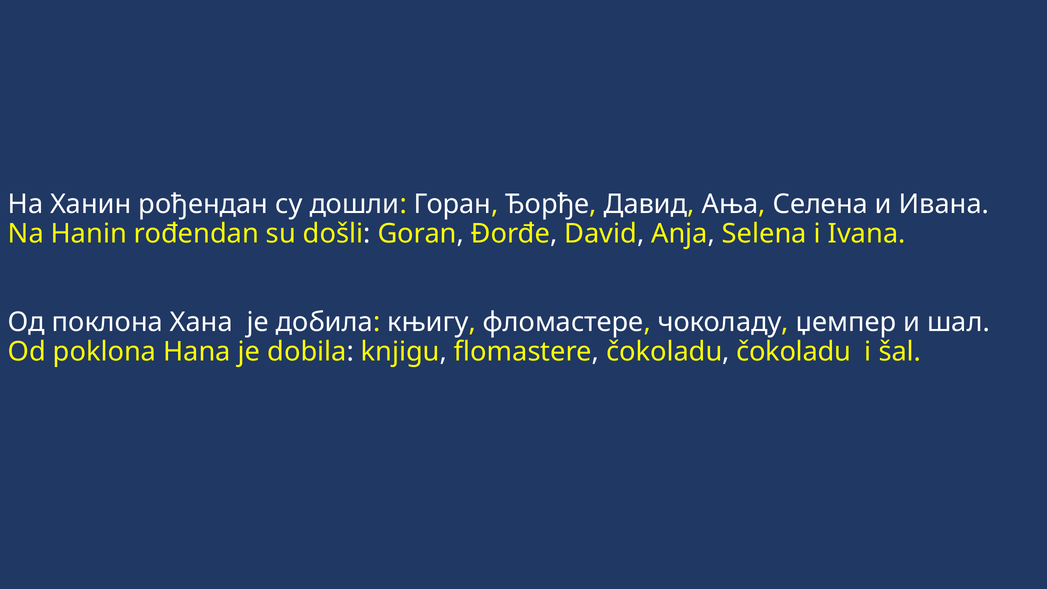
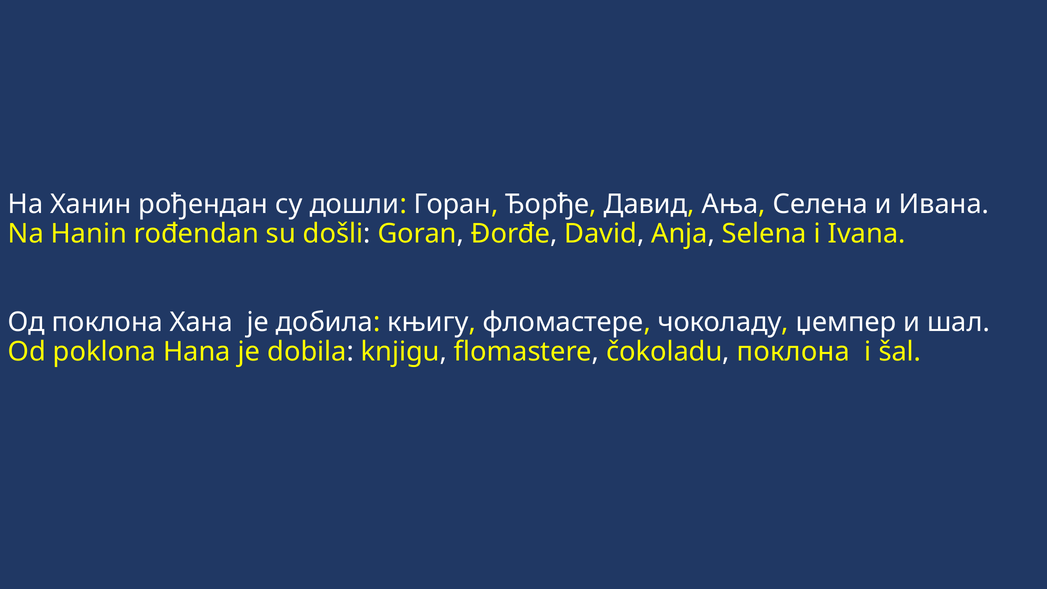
čokoladu čokoladu: čokoladu -> поклона (793, 352)
